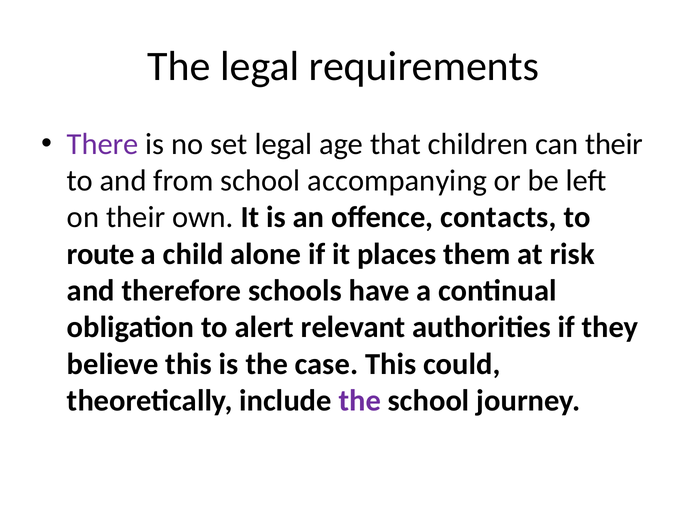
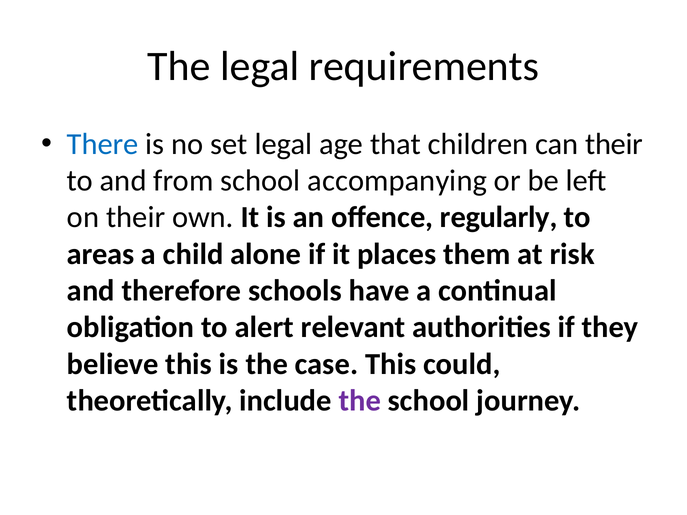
There colour: purple -> blue (103, 144)
contacts: contacts -> regularly (499, 217)
route: route -> areas (101, 254)
